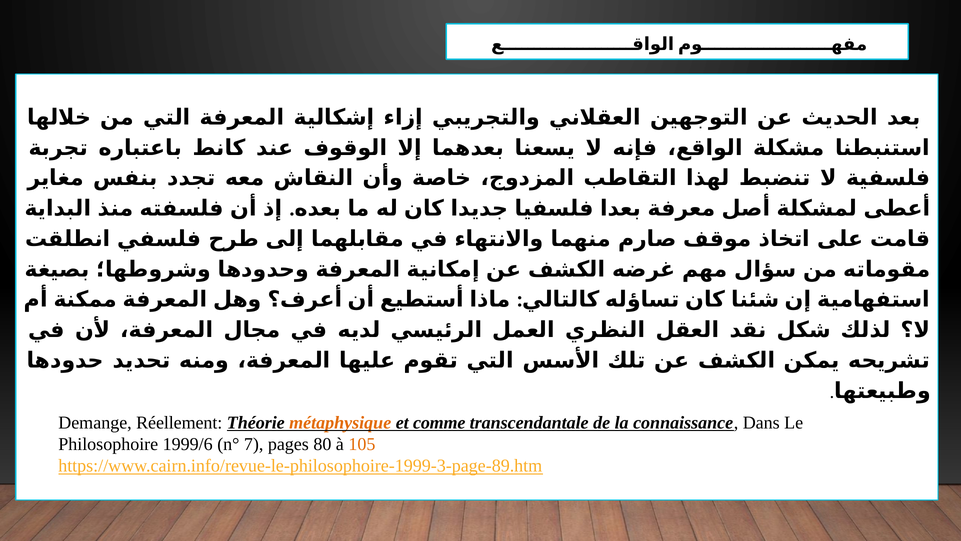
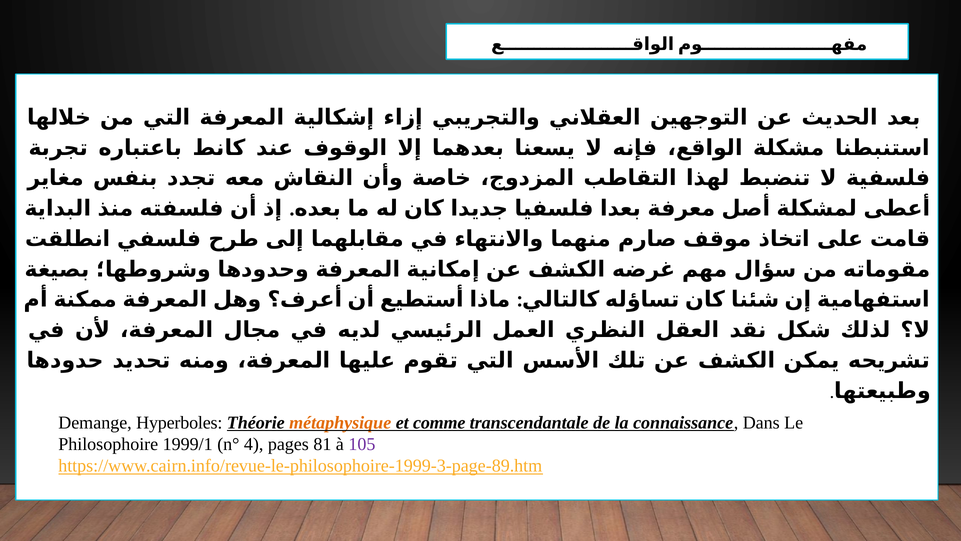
Réellement: Réellement -> Hyperboles (179, 422)
1999/6: 1999/6 -> 1999/1 (188, 444)
7: 7 -> 4 (254, 444)
80: 80 -> 81 (322, 444)
105 colour: orange -> purple (362, 444)
